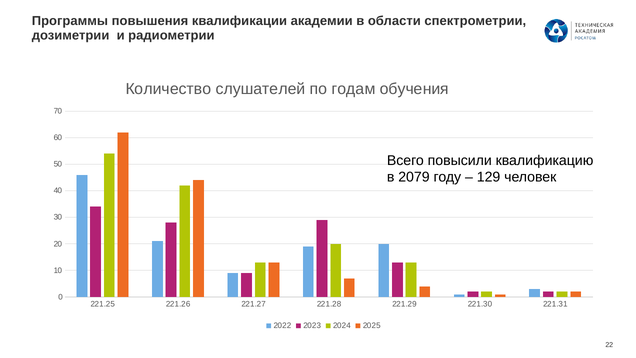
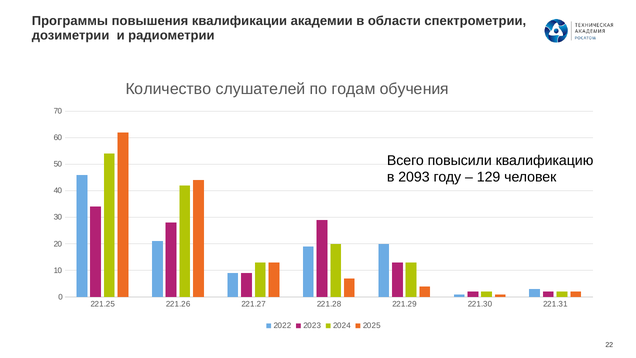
2079: 2079 -> 2093 (414, 177)
